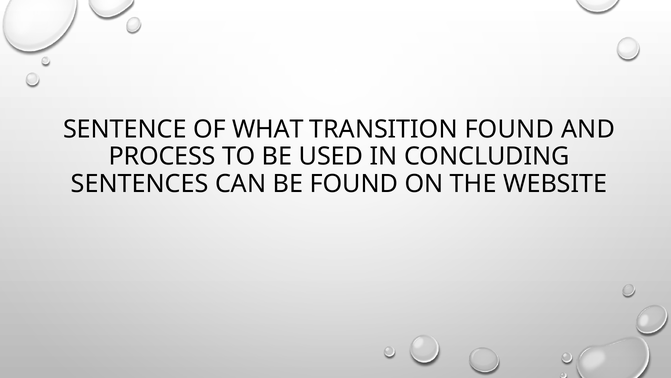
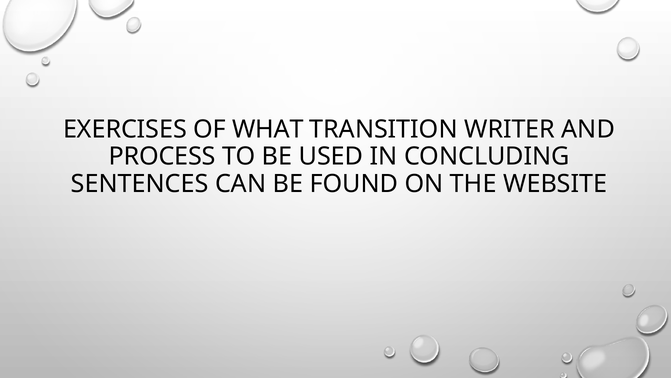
SENTENCE: SENTENCE -> EXERCISES (125, 129)
TRANSITION FOUND: FOUND -> WRITER (510, 129)
